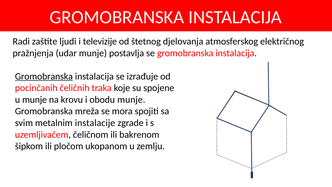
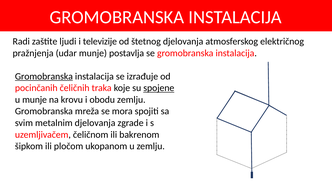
spojene underline: none -> present (159, 88)
obodu munje: munje -> zemlju (131, 100)
metalnim instalacije: instalacije -> djelovanja (95, 123)
